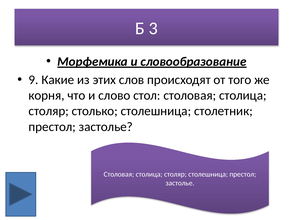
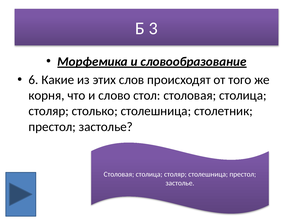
9: 9 -> 6 (34, 80)
